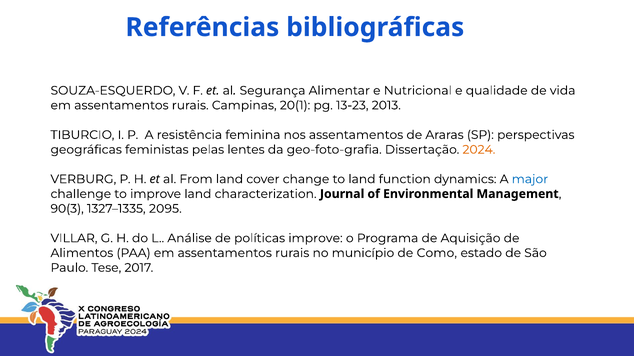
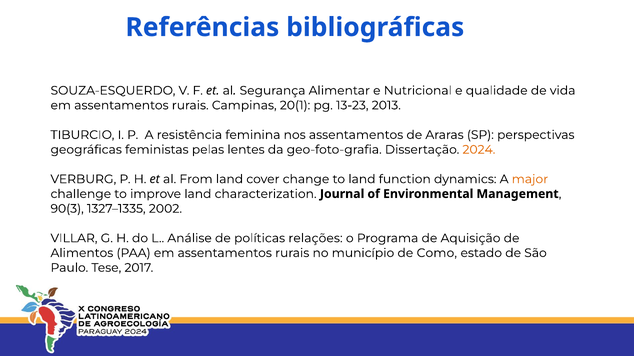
major colour: blue -> orange (530, 179)
2095: 2095 -> 2002 (165, 209)
políticas improve: improve -> relações (315, 239)
